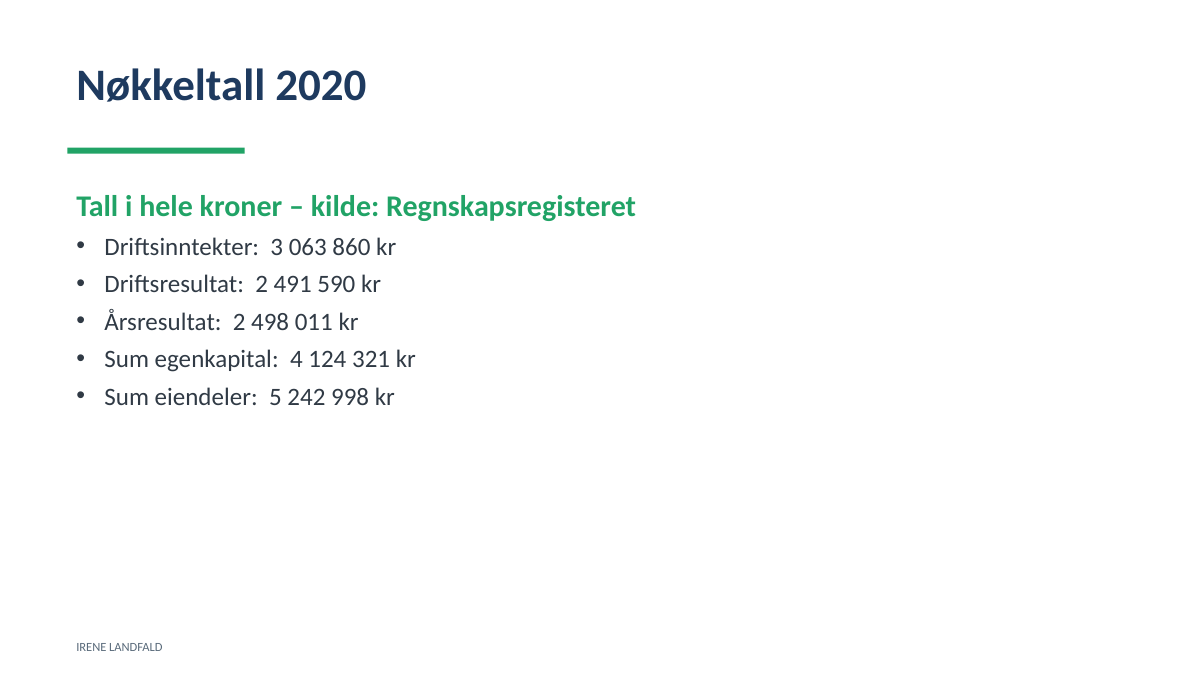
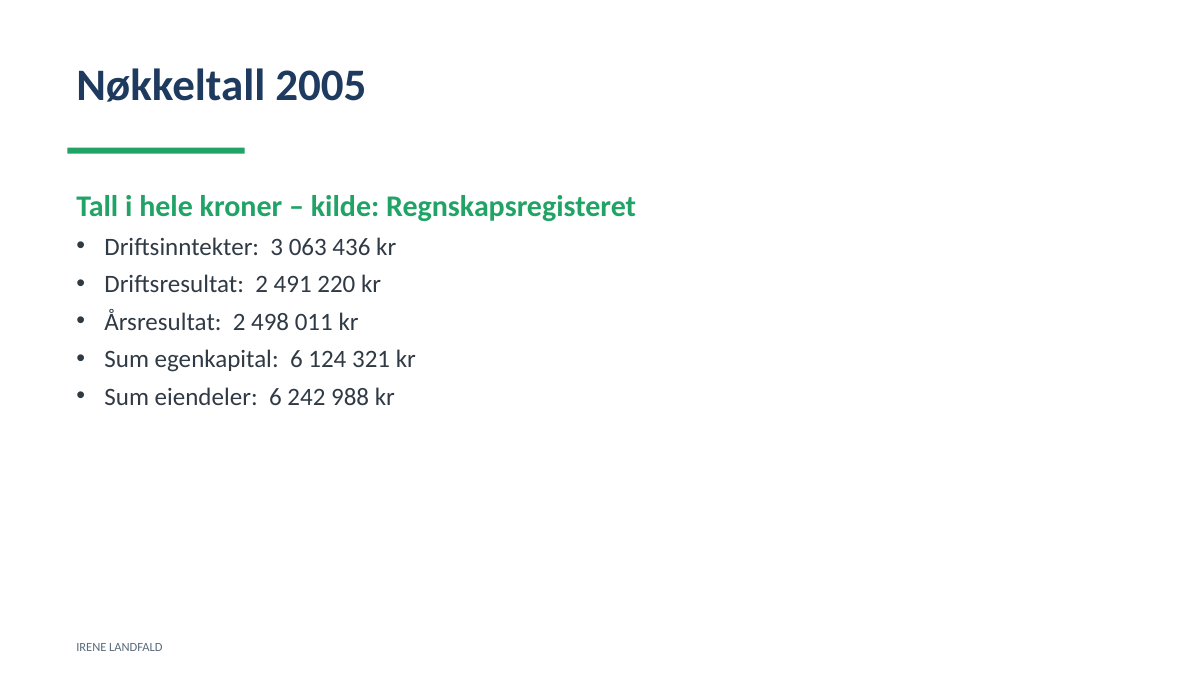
2020: 2020 -> 2005 (321, 86)
860: 860 -> 436 (352, 247)
590: 590 -> 220 (336, 284)
egenkapital 4: 4 -> 6 (296, 359)
eiendeler 5: 5 -> 6 (275, 397)
998: 998 -> 988 (350, 397)
